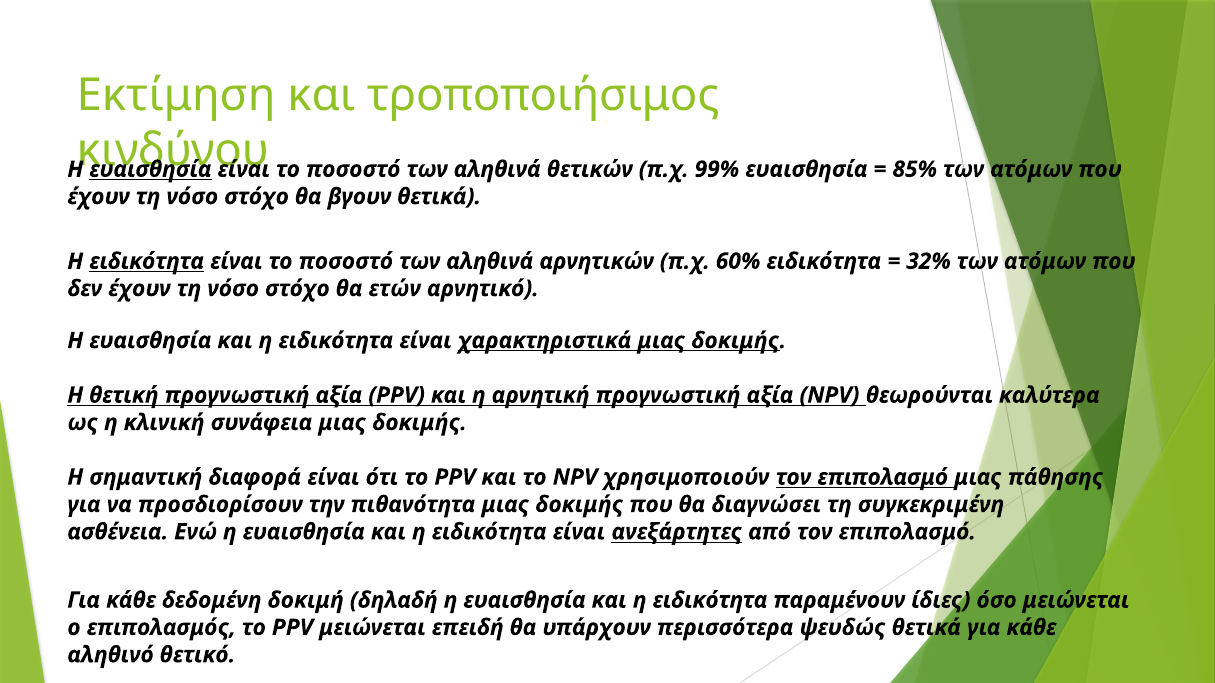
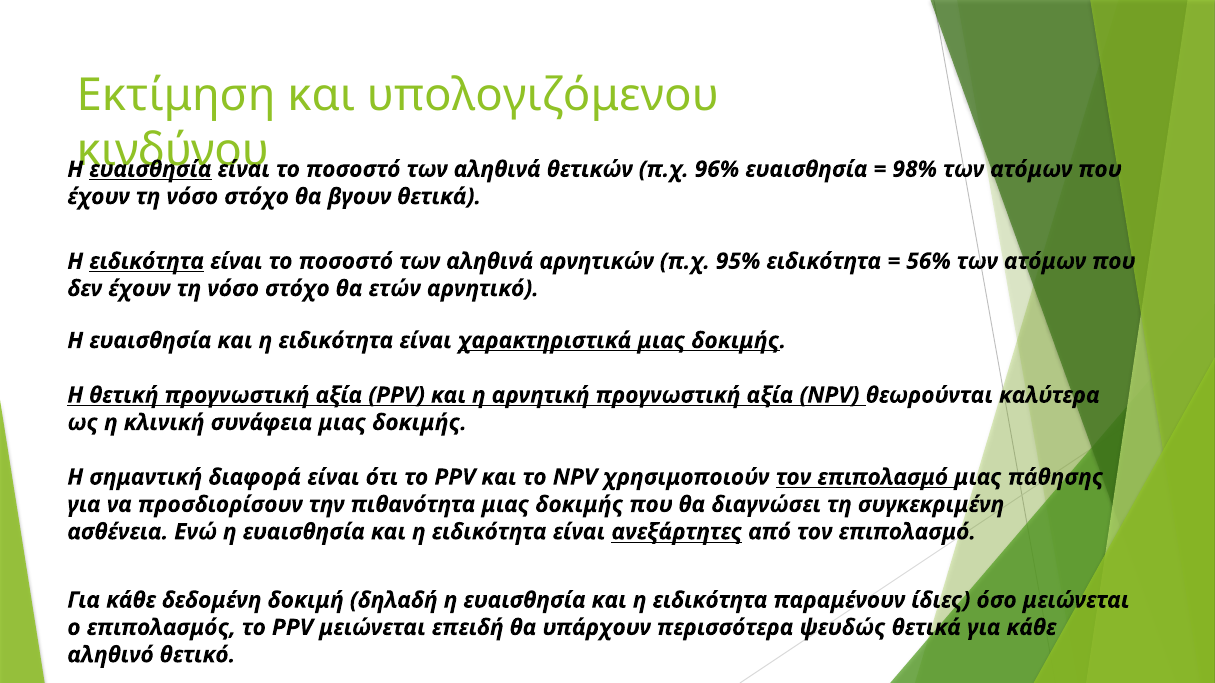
τροποποιήσιμος: τροποποιήσιμος -> υπολογιζόμενου (543, 96)
99%: 99% -> 96% (717, 169)
85%: 85% -> 98% (915, 169)
60%: 60% -> 95% (738, 261)
32%: 32% -> 56% (929, 261)
